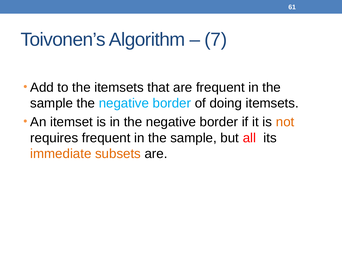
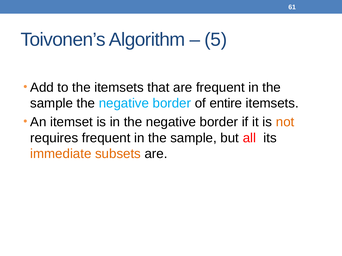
7: 7 -> 5 (216, 40)
doing: doing -> entire (226, 104)
